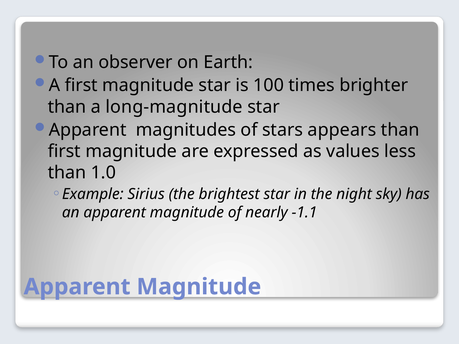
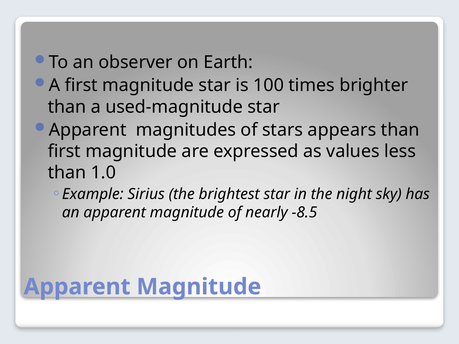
long-magnitude: long-magnitude -> used-magnitude (174, 107)
-1.1: -1.1 -> -8.5 (304, 212)
